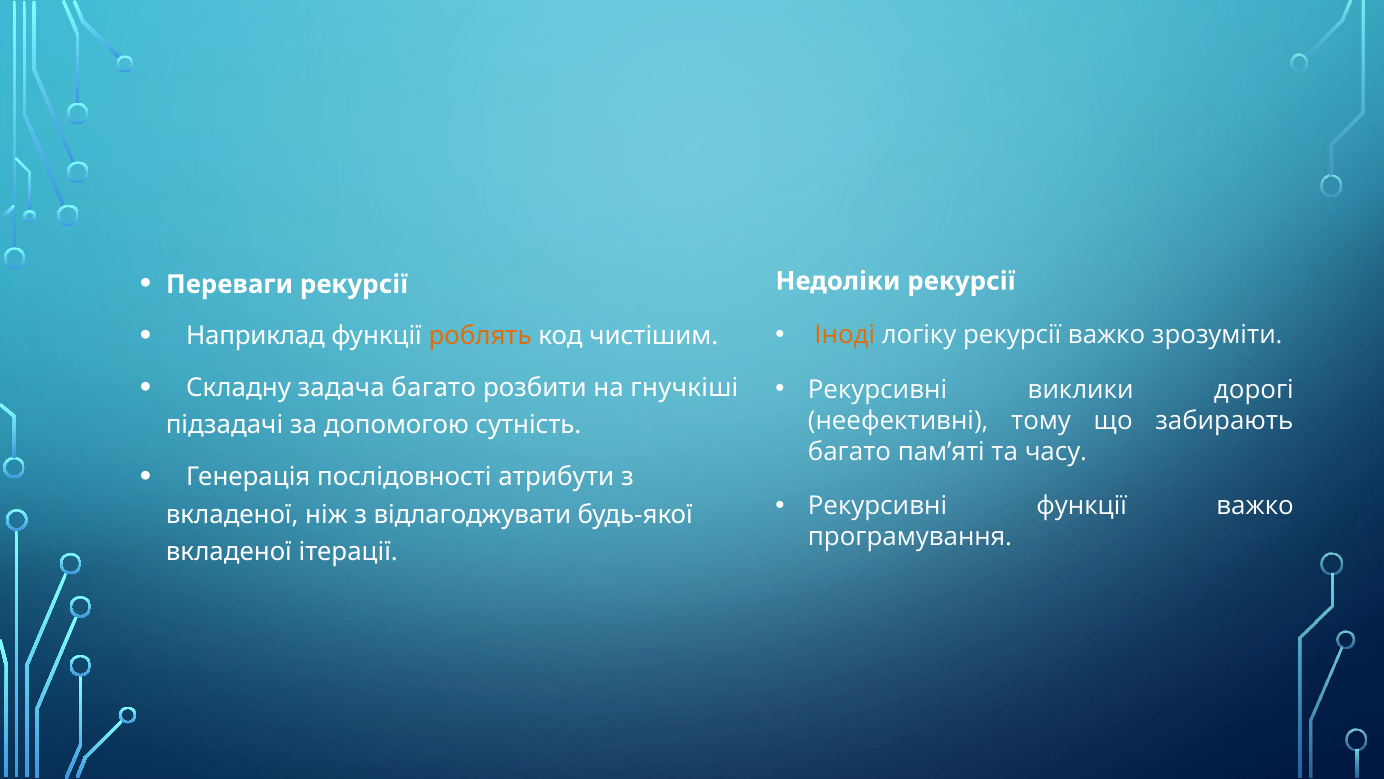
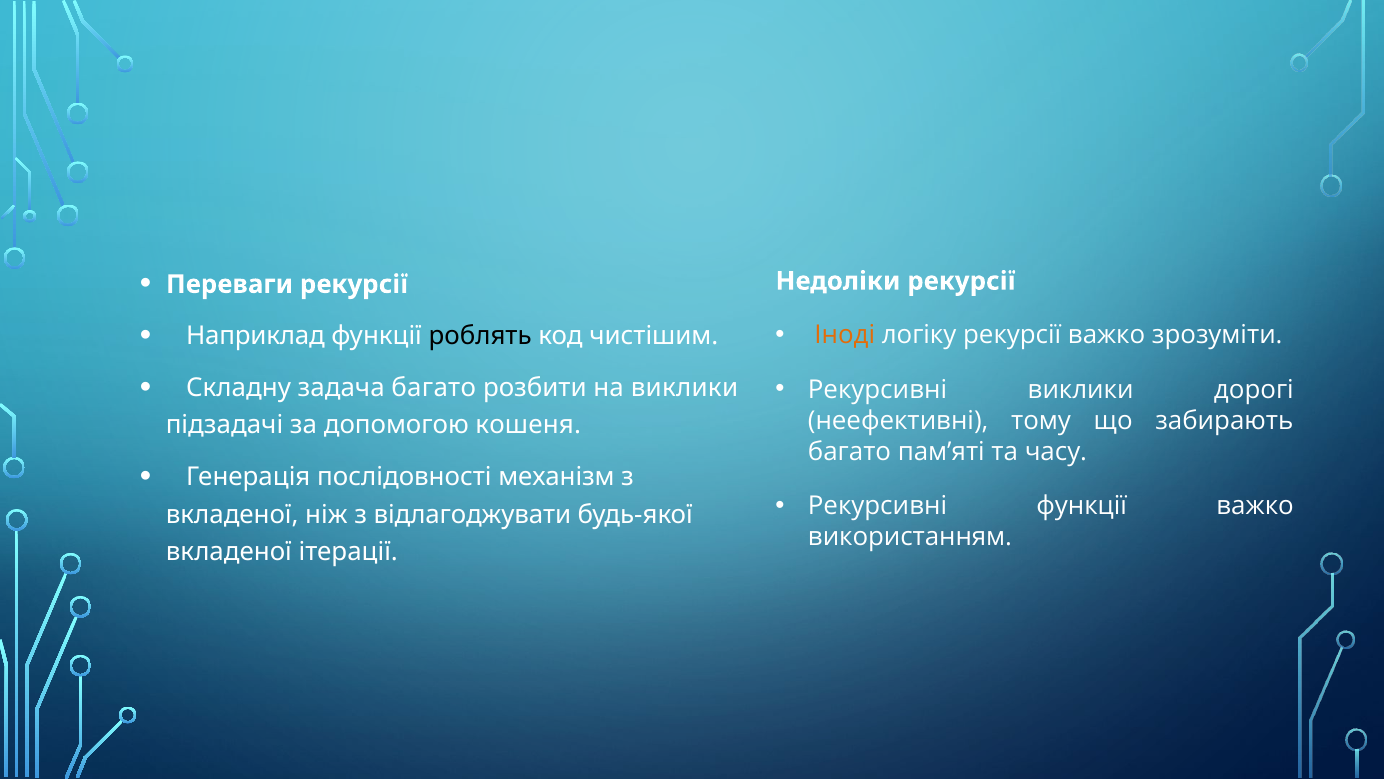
роблять colour: orange -> black (480, 336)
на гнучкіші: гнучкіші -> виклики (684, 388)
сутність: сутність -> кошеня (528, 425)
атрибути: атрибути -> механізм (556, 477)
програмування: програмування -> використанням (910, 537)
